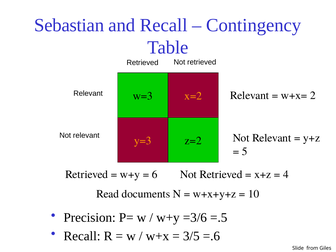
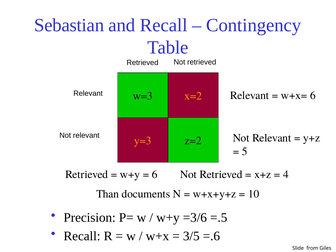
w+x= 2: 2 -> 6 (313, 95)
Read: Read -> Than (108, 194)
